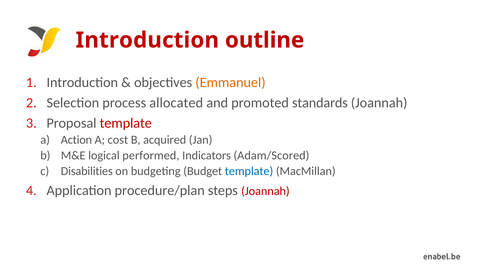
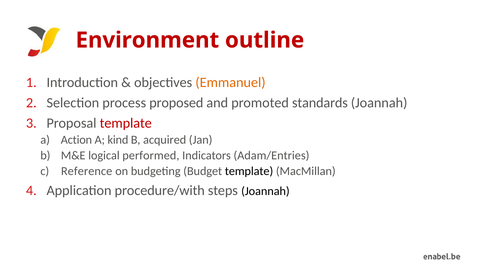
Introduction: Introduction -> Environment (147, 40)
allocated: allocated -> proposed (176, 103)
cost: cost -> kind (118, 140)
Adam/Scored: Adam/Scored -> Adam/Entries (271, 156)
Disabilities: Disabilities -> Reference (87, 171)
template colour: blue -> black (249, 171)
procedure/plan: procedure/plan -> procedure/with (160, 191)
Joannah colour: red -> black (265, 191)
